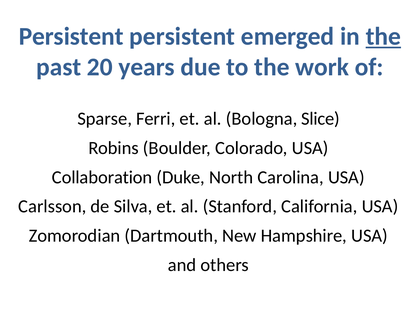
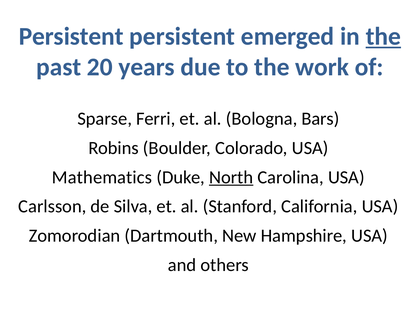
Slice: Slice -> Bars (320, 119)
Collaboration: Collaboration -> Mathematics (102, 177)
North underline: none -> present (231, 177)
